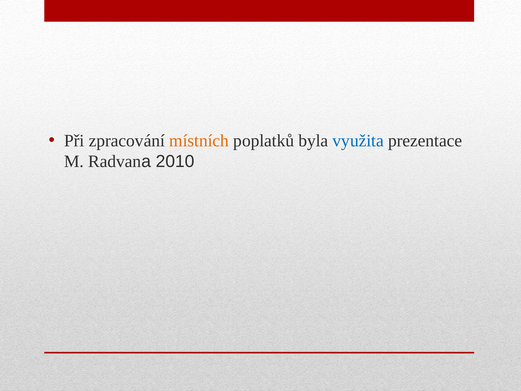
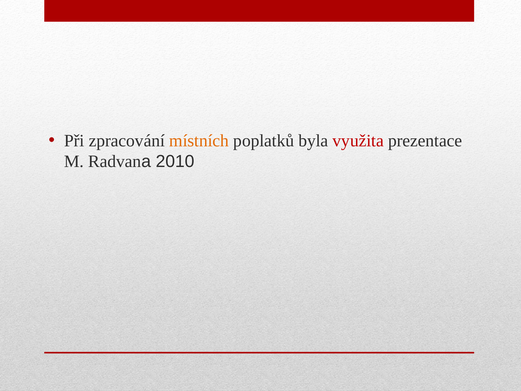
využita colour: blue -> red (358, 141)
